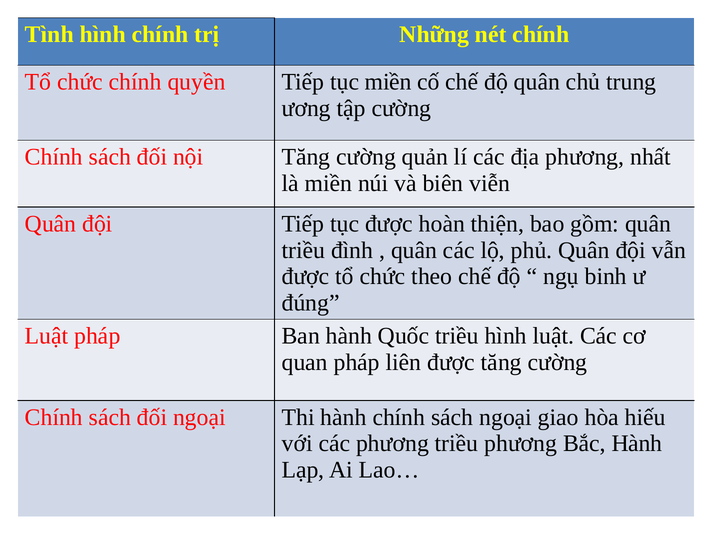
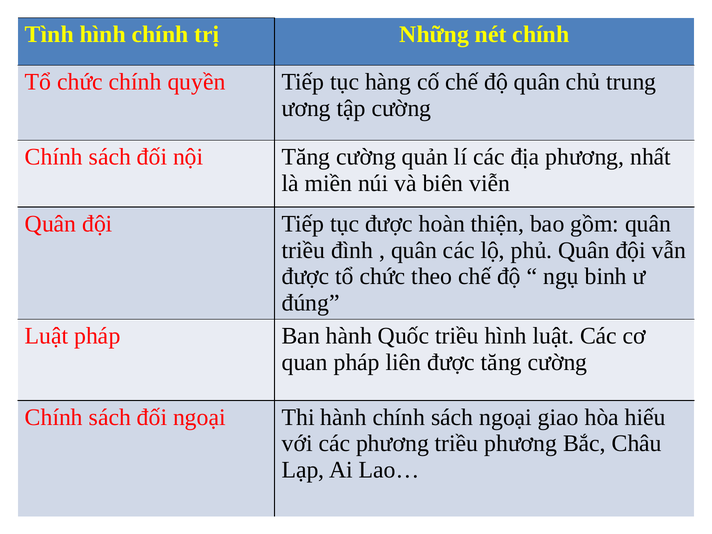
tục miền: miền -> hàng (388, 82)
Bắc Hành: Hành -> Châu (637, 443)
